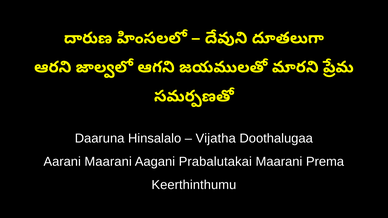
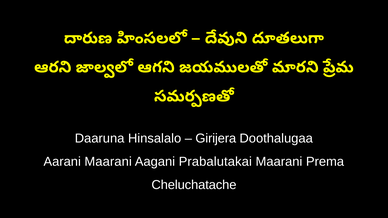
Vijatha: Vijatha -> Girijera (216, 139)
Keerthinthumu: Keerthinthumu -> Cheluchatache (194, 185)
